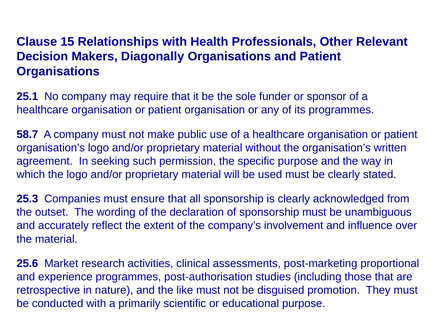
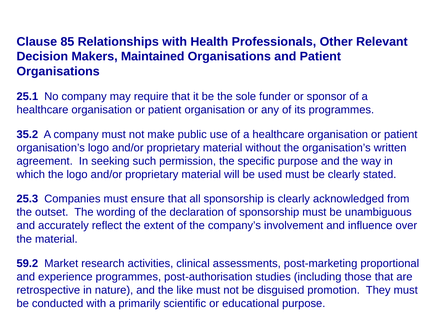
15: 15 -> 85 (67, 42)
Diagonally: Diagonally -> Maintained (153, 56)
58.7: 58.7 -> 35.2 (27, 134)
25.6: 25.6 -> 59.2 (27, 263)
